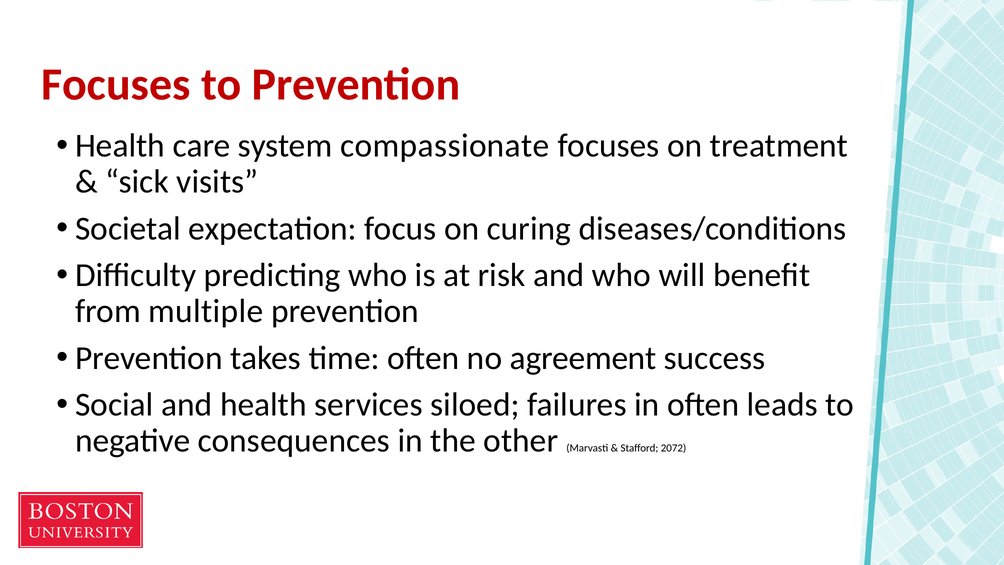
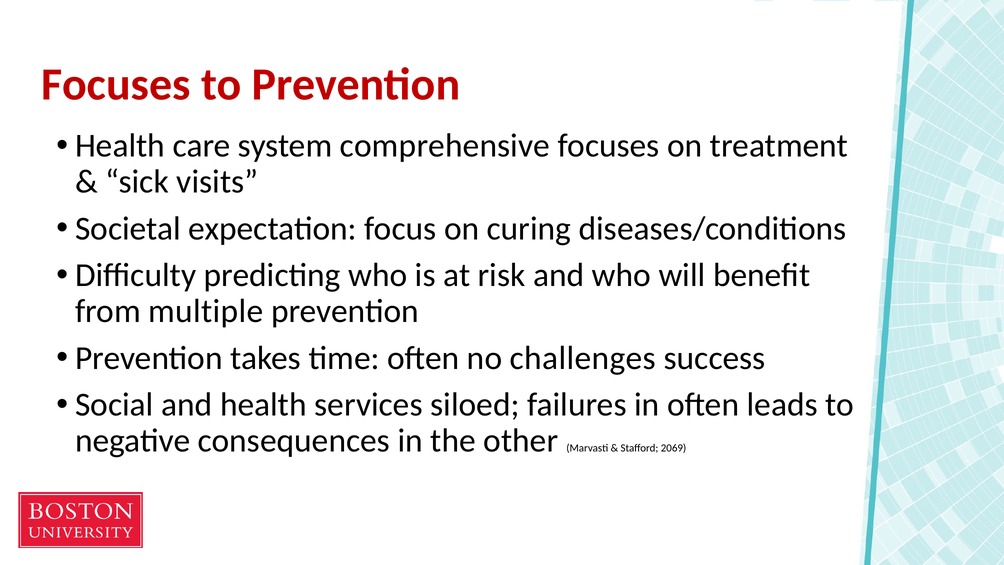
compassionate: compassionate -> comprehensive (445, 146)
agreement: agreement -> challenges (583, 358)
2072: 2072 -> 2069 (674, 448)
